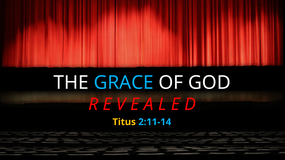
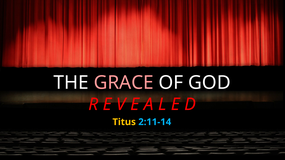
GRACE colour: light blue -> pink (124, 83)
